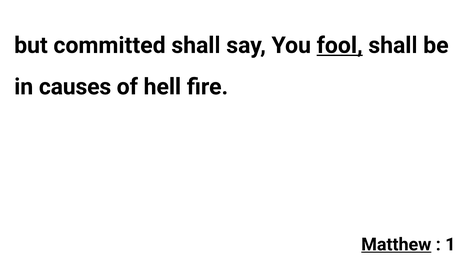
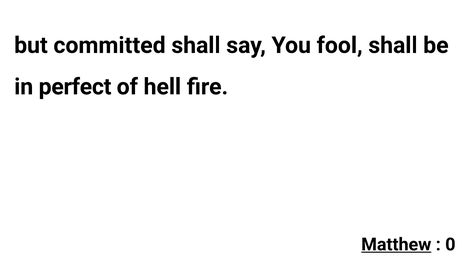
fool underline: present -> none (340, 45)
causes: causes -> perfect (75, 87)
1: 1 -> 0 (450, 244)
